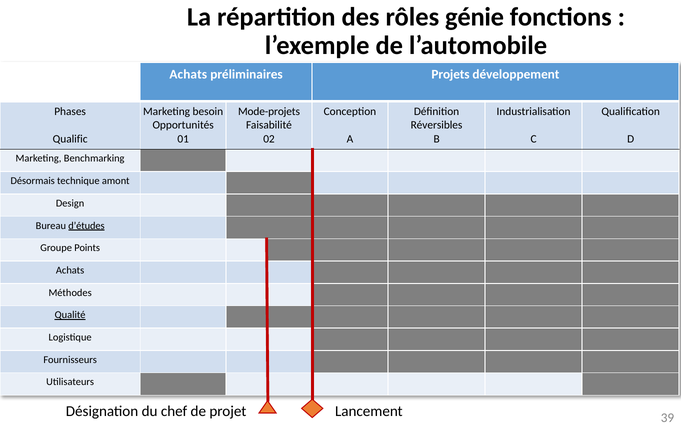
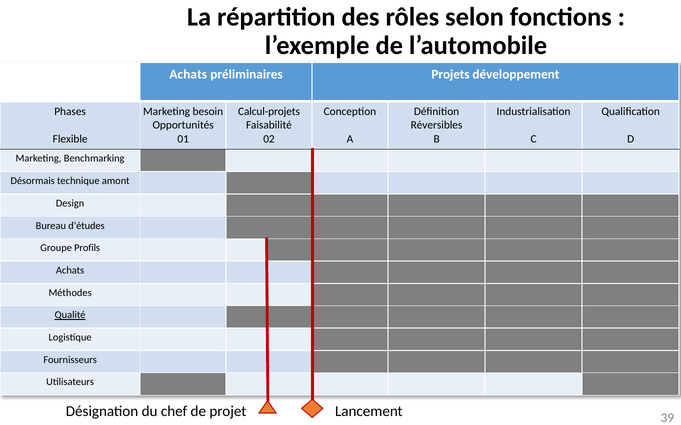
génie: génie -> selon (474, 17)
Mode-projets: Mode-projets -> Calcul-projets (269, 112)
Qualific: Qualific -> Flexible (70, 139)
d’études underline: present -> none (86, 226)
Points: Points -> Profils (87, 248)
